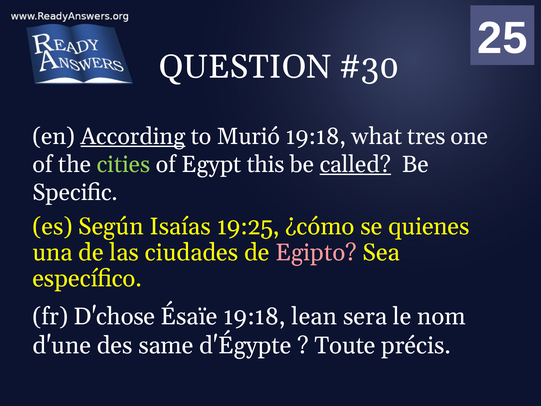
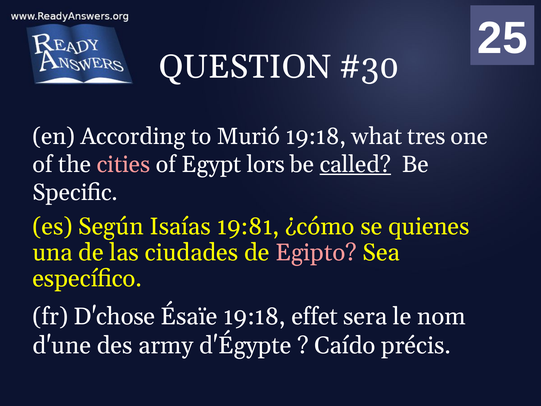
According underline: present -> none (133, 136)
cities colour: light green -> pink (123, 164)
this: this -> lors (266, 164)
19:25: 19:25 -> 19:81 (248, 227)
lean: lean -> effet (315, 316)
same: same -> army (166, 345)
Toute: Toute -> Caído (345, 345)
